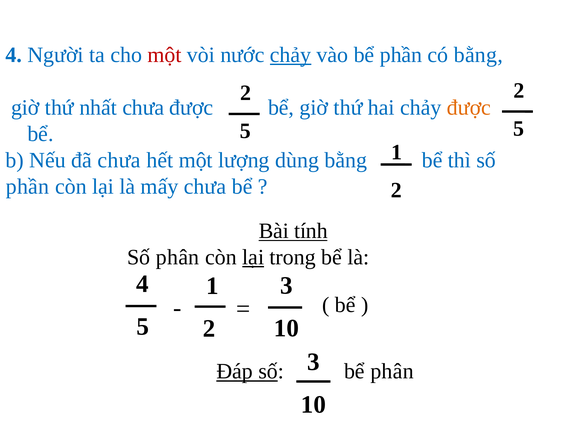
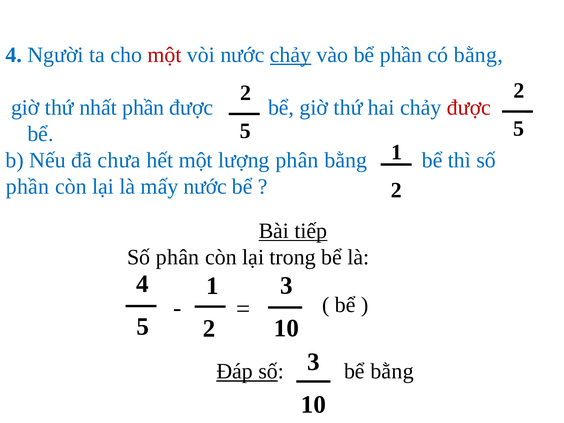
nhất chưa: chưa -> phần (143, 108)
được colour: orange -> red (469, 108)
lượng dùng: dùng -> phân (297, 160)
mấy chưa: chưa -> nước (205, 187)
tính: tính -> tiếp (311, 231)
lại underline: present -> none (253, 257)
bể phân: phân -> bằng (392, 371)
